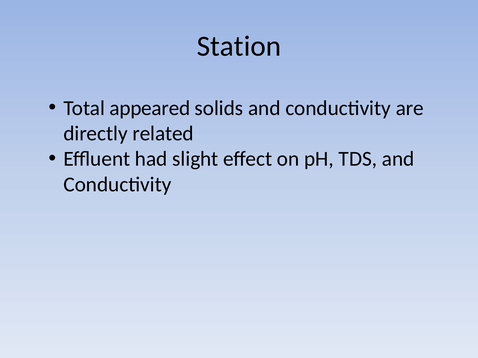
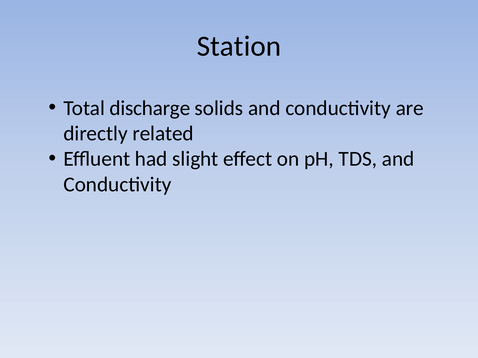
appeared: appeared -> discharge (150, 108)
